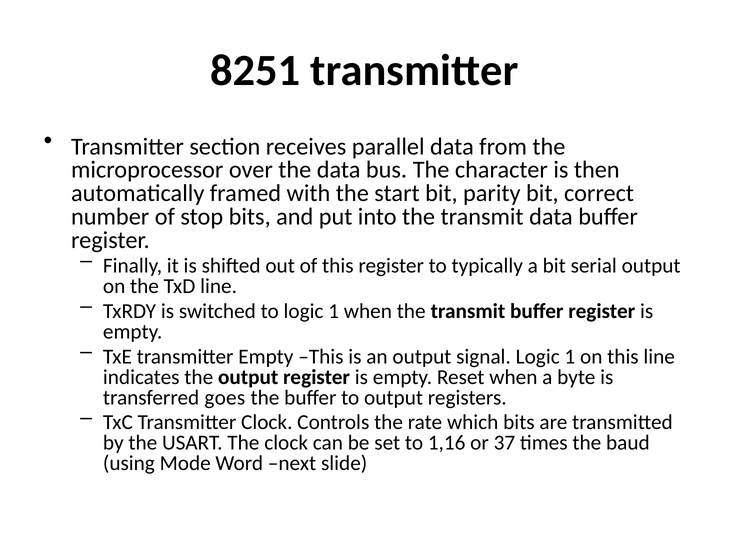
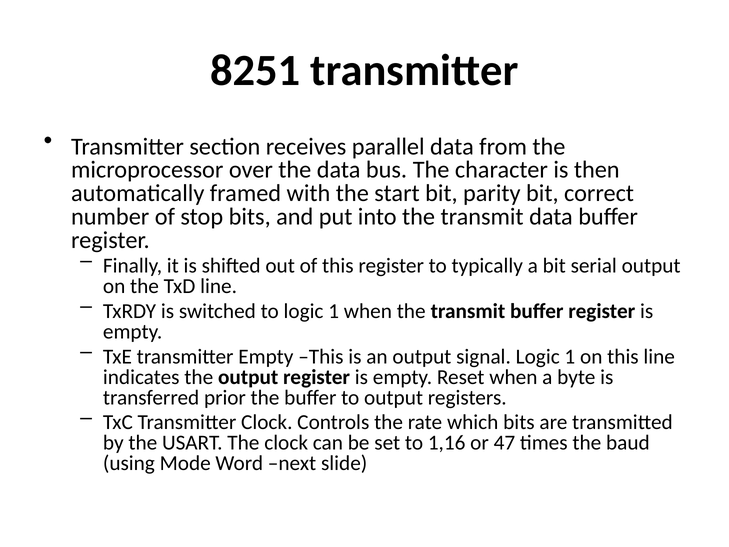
goes: goes -> prior (225, 397)
37: 37 -> 47 (504, 443)
